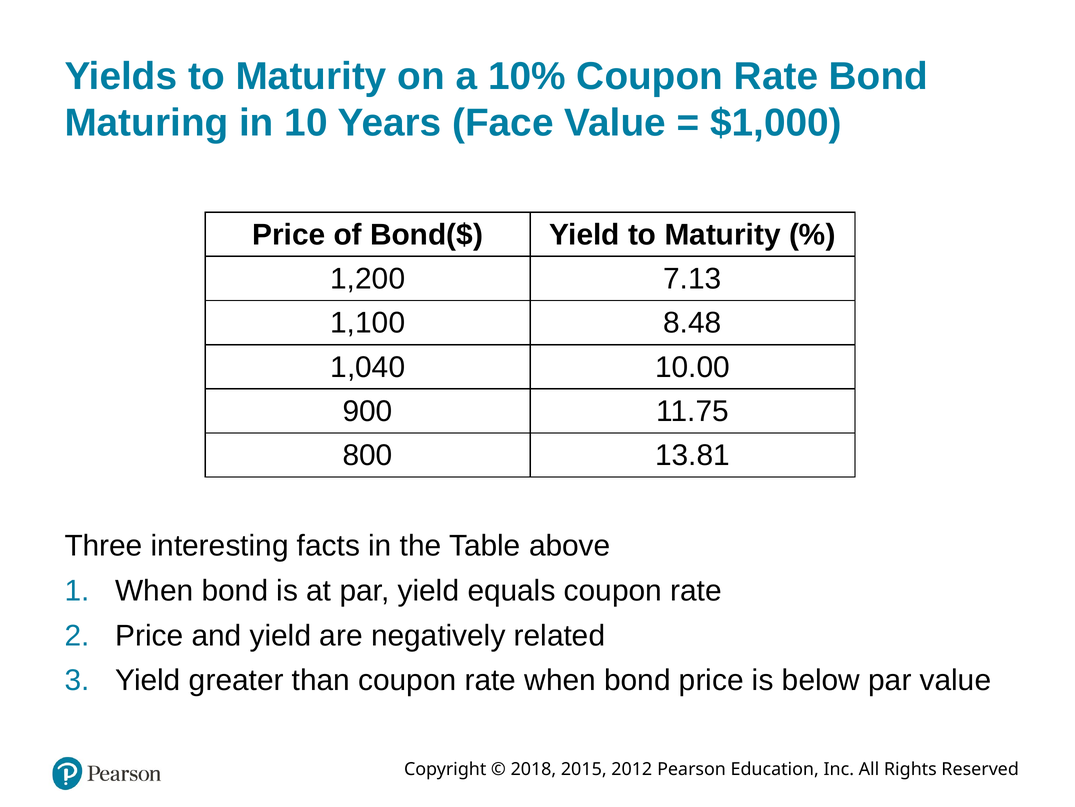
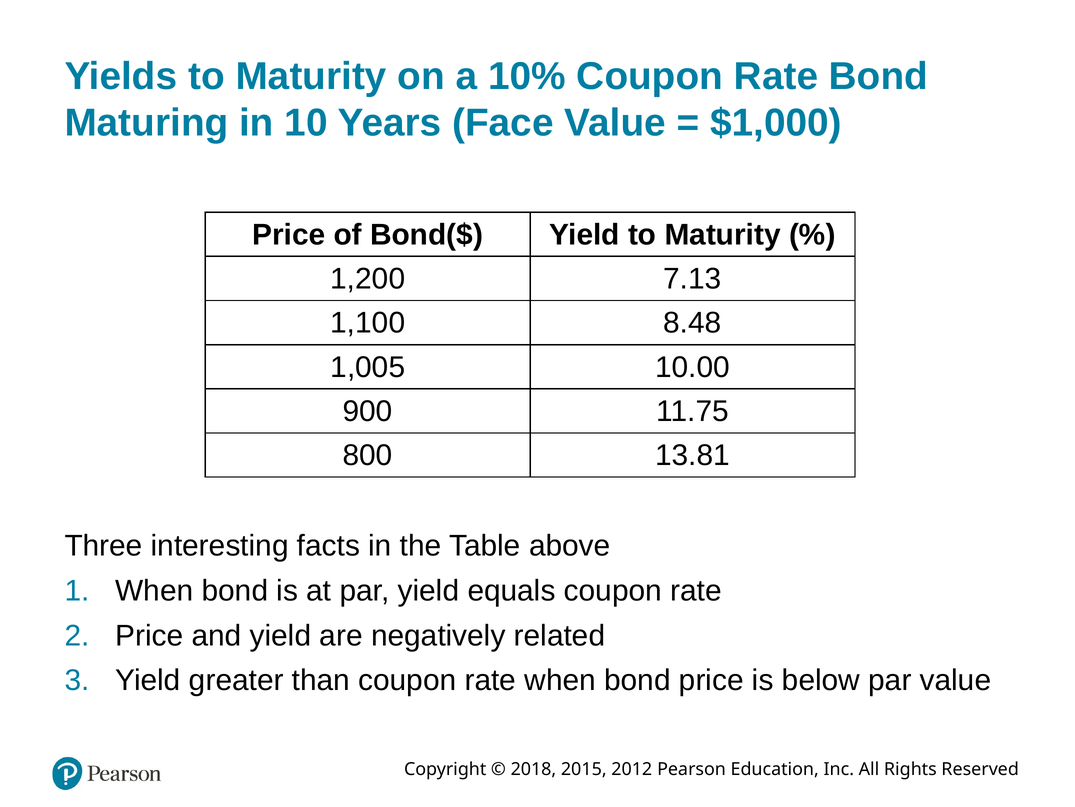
1,040: 1,040 -> 1,005 (368, 367)
